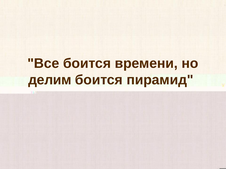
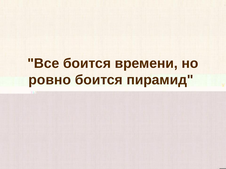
делим: делим -> ровно (50, 80)
